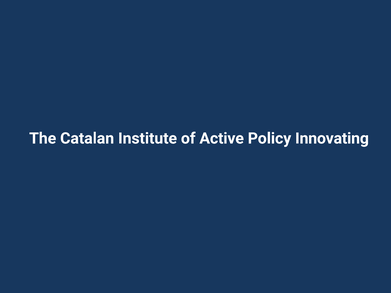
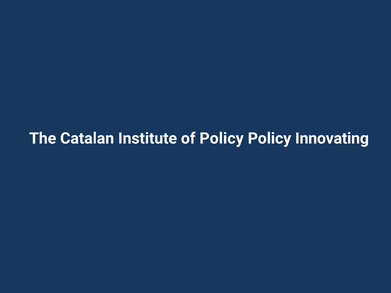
of Active: Active -> Policy (222, 139)
